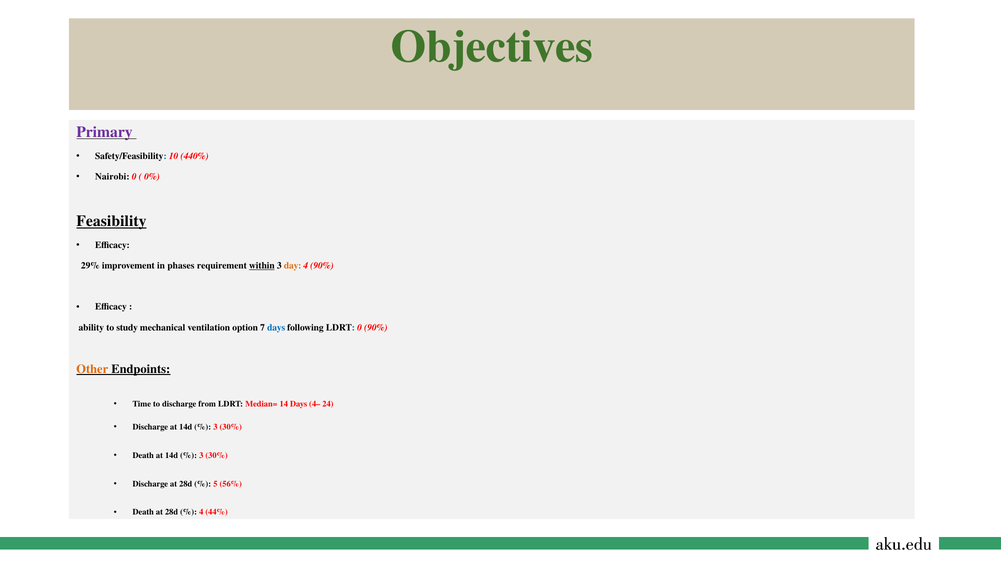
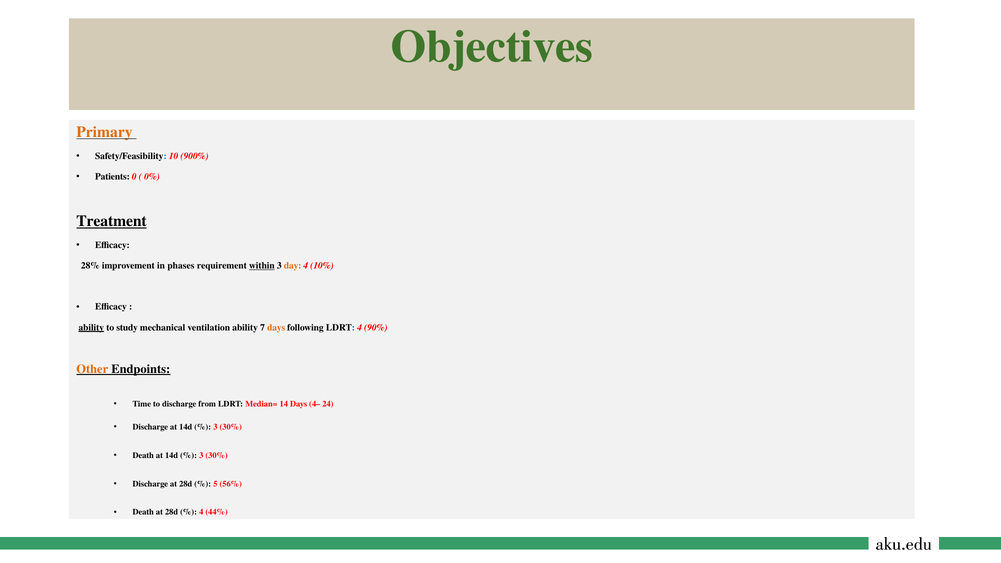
Primary colour: purple -> orange (104, 132)
440%: 440% -> 900% (195, 156)
Nairobi: Nairobi -> Patients (112, 177)
Feasibility: Feasibility -> Treatment (111, 221)
29%: 29% -> 28% (90, 266)
4 90%: 90% -> 10% (322, 266)
ability underline: none -> present (91, 327)
ventilation option: option -> ability (245, 327)
days colour: blue -> orange (276, 327)
LDRT 0: 0 -> 4 (360, 327)
